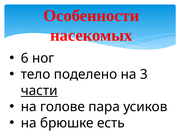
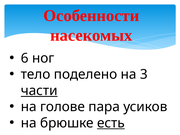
есть underline: none -> present (111, 123)
